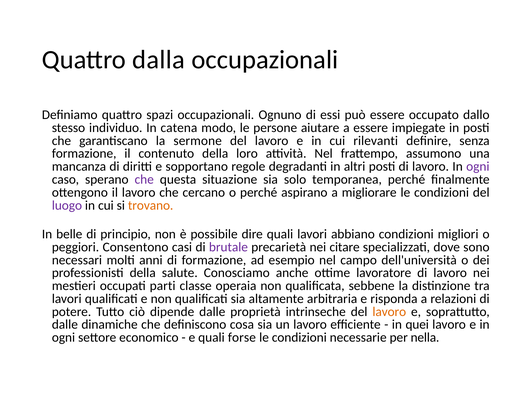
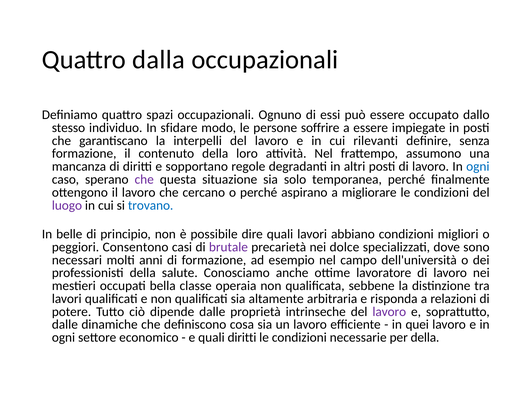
catena: catena -> sfidare (179, 128)
aiutare: aiutare -> soffrire (320, 128)
sermone: sermone -> interpelli (198, 141)
ogni colour: purple -> blue (478, 167)
trovano colour: orange -> blue (151, 205)
citare: citare -> dolce (344, 247)
parti: parti -> bella (163, 286)
lavoro colour: orange -> purple (389, 312)
quali forse: forse -> diritti (242, 338)
per nella: nella -> della (425, 338)
